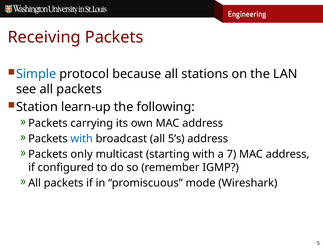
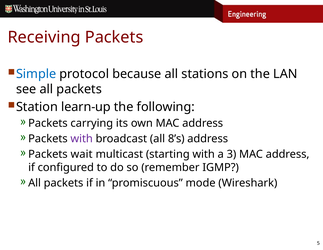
with colour: blue -> purple (82, 139)
5’s: 5’s -> 8’s (176, 139)
only: only -> wait (82, 154)
7: 7 -> 3 (231, 154)
